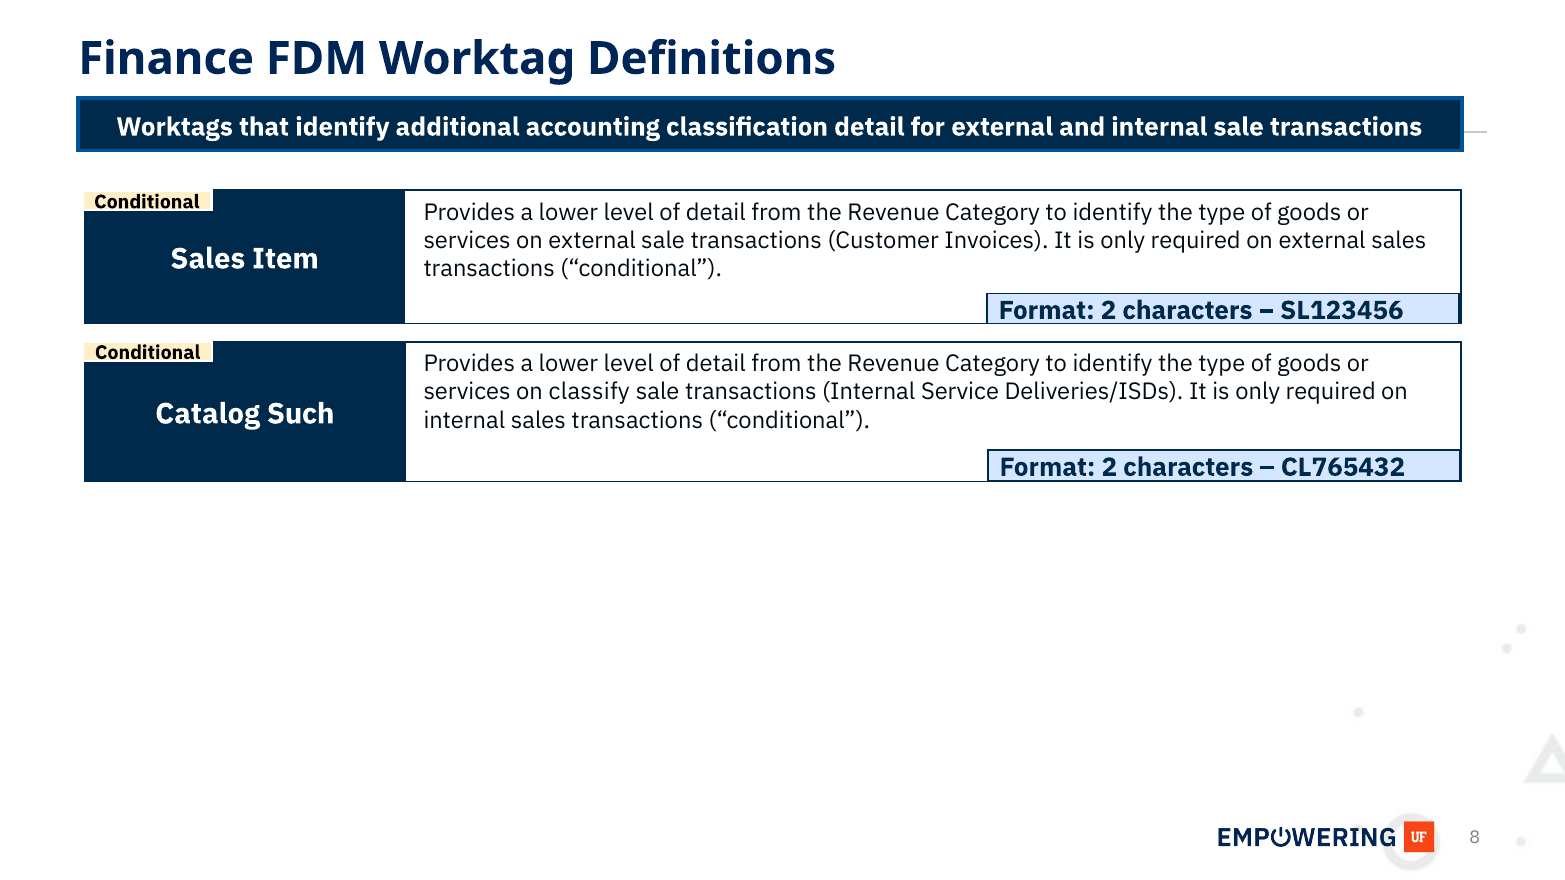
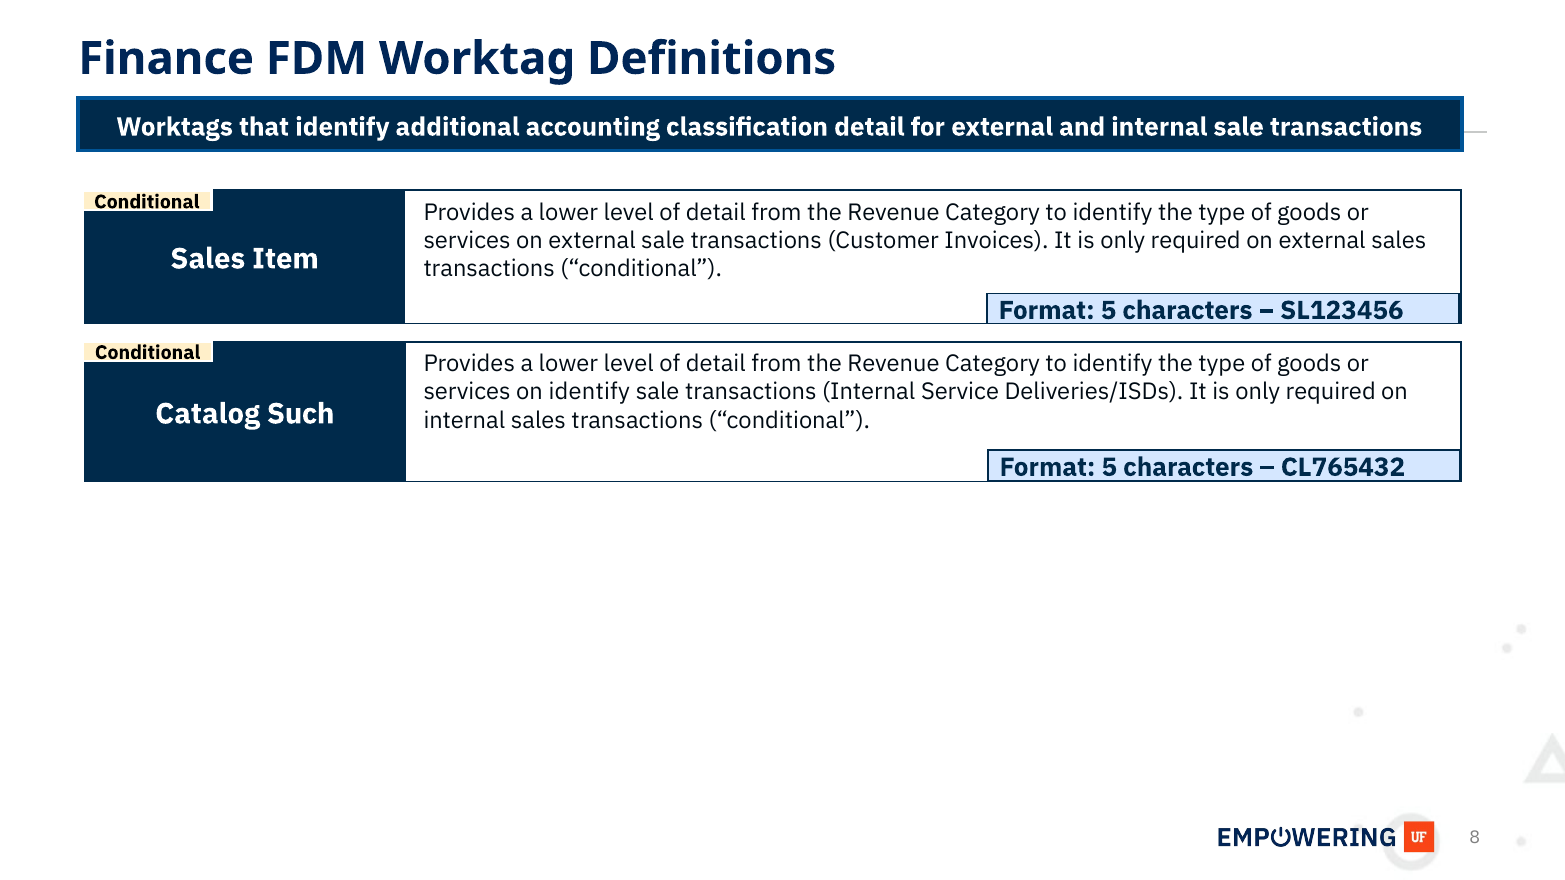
2: 2 -> 5 (1109, 310)
on classify: classify -> identify (589, 392)
2: 2 -> 5 (1109, 467)
